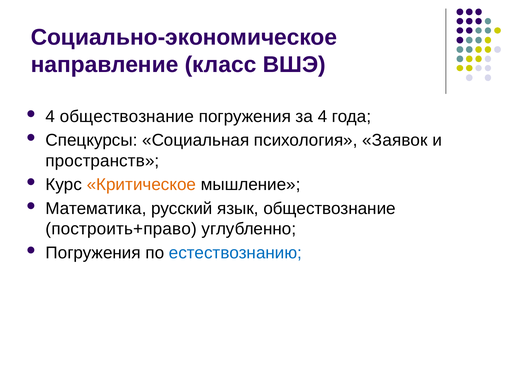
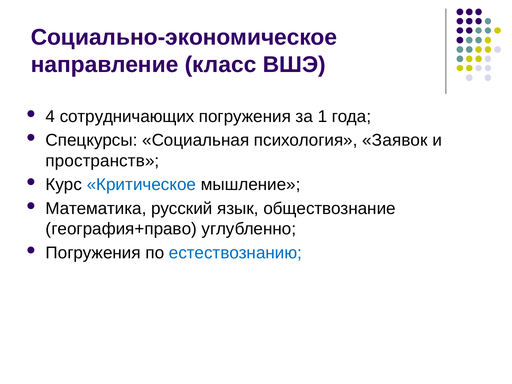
4 обществознание: обществознание -> сотрудничающих (127, 116)
за 4: 4 -> 1 (322, 116)
Критическое colour: orange -> blue (141, 185)
построить+право: построить+право -> география+право (121, 229)
